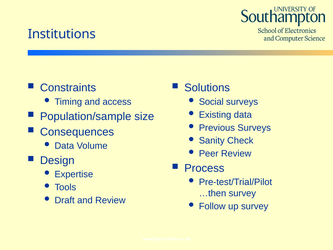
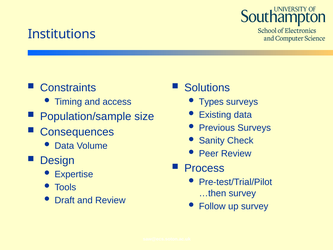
Social: Social -> Types (211, 102)
